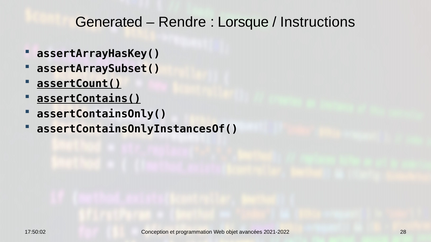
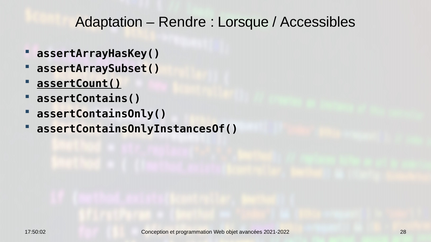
Generated: Generated -> Adaptation (109, 22)
Instructions: Instructions -> Accessibles (318, 22)
assertContains( underline: present -> none (89, 99)
